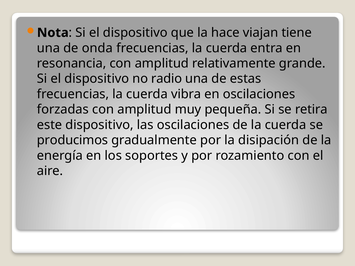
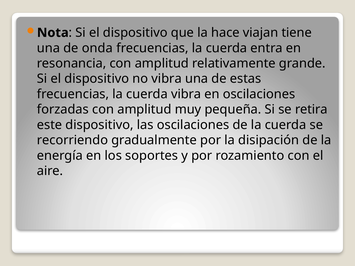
no radio: radio -> vibra (167, 79)
producimos: producimos -> recorriendo (72, 140)
